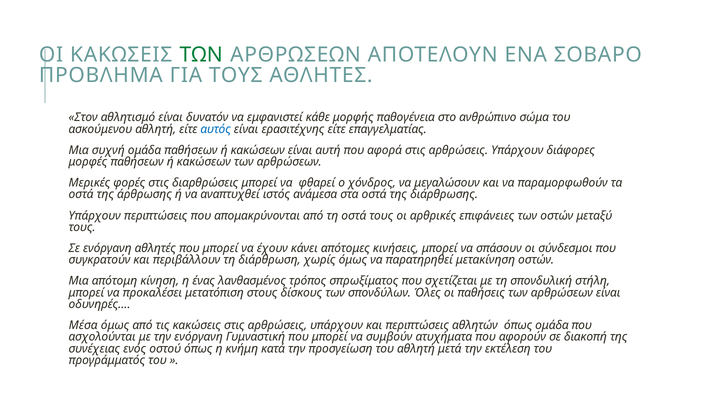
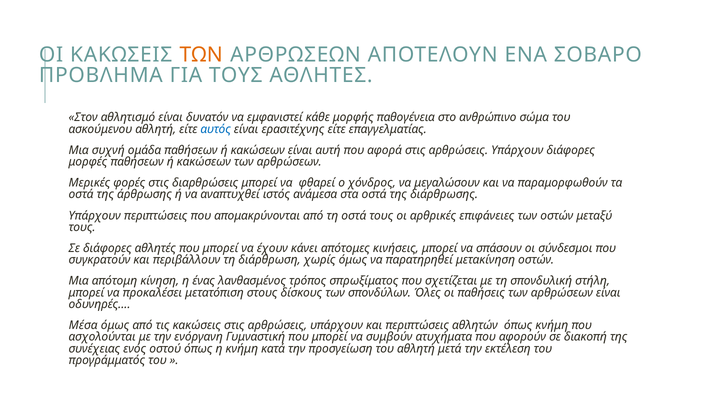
ΤΩΝ colour: green -> orange (201, 55)
Σε ενόργανη: ενόργανη -> διάφορες (107, 248)
όπως ομάδα: ομάδα -> κνήμη (552, 325)
